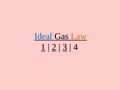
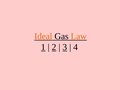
Ideal colour: blue -> orange (43, 36)
